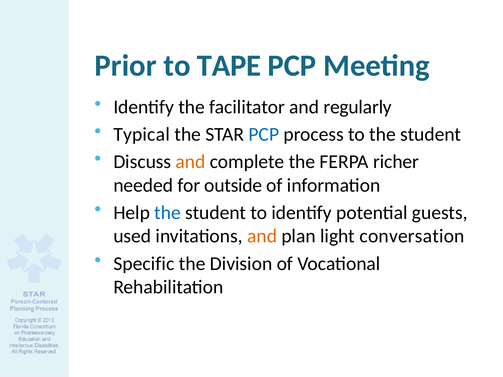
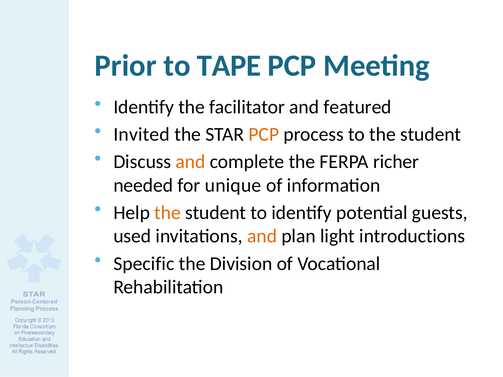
regularly: regularly -> featured (358, 107)
Typical: Typical -> Invited (142, 135)
PCP colour: blue -> orange (264, 135)
outside: outside -> unique (233, 185)
the colour: blue -> orange (168, 213)
conversation: conversation -> introductions (412, 236)
